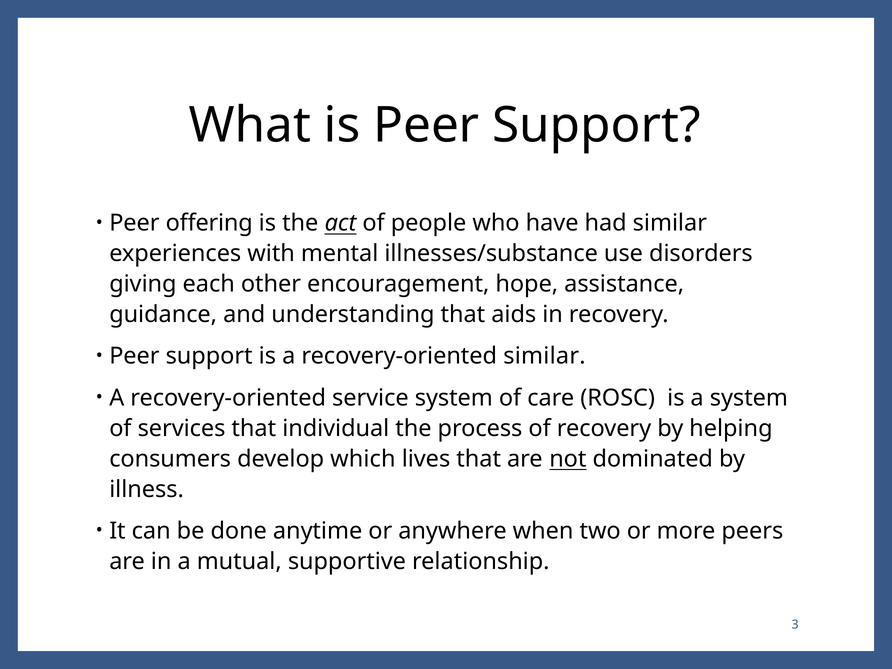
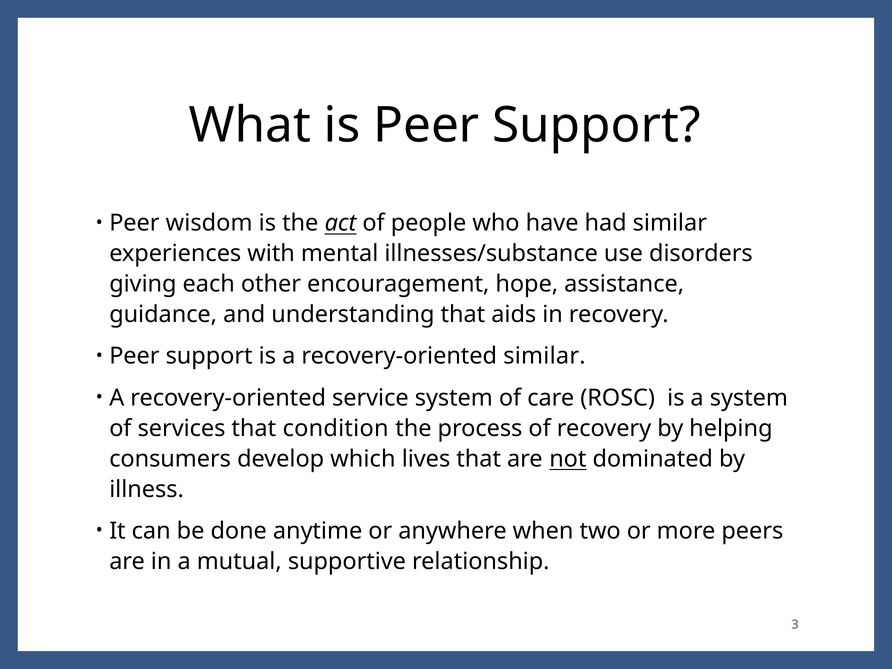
offering: offering -> wisdom (209, 223)
individual: individual -> condition (336, 428)
